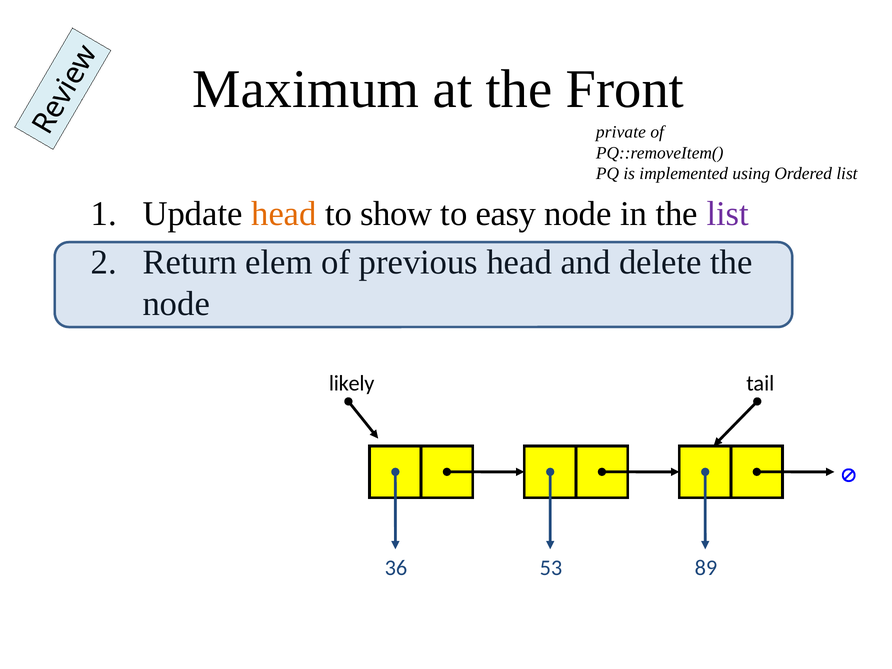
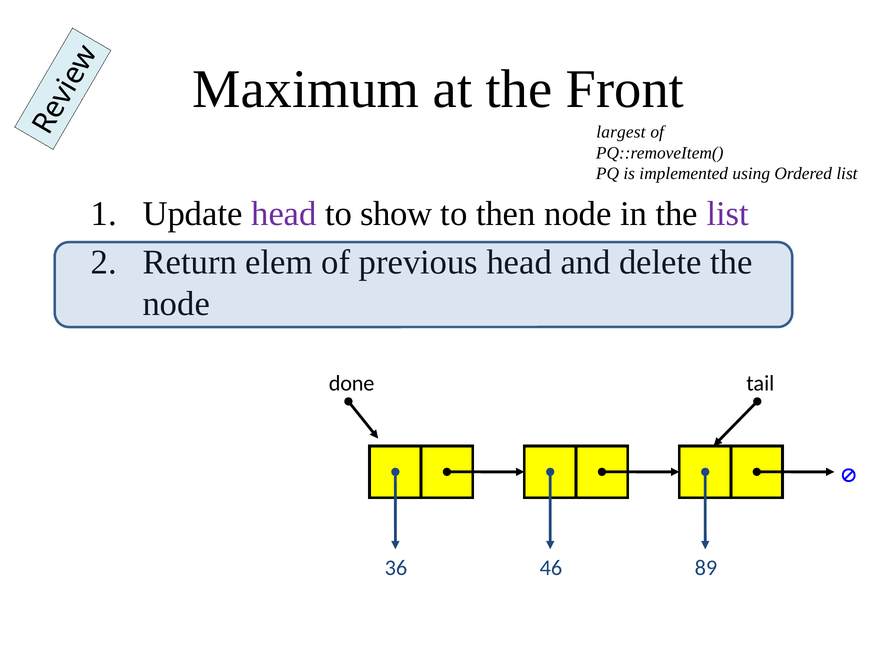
private: private -> largest (621, 132)
head colour: orange -> purple (284, 214)
easy: easy -> then (506, 214)
likely: likely -> done (352, 384)
53: 53 -> 46 (551, 568)
